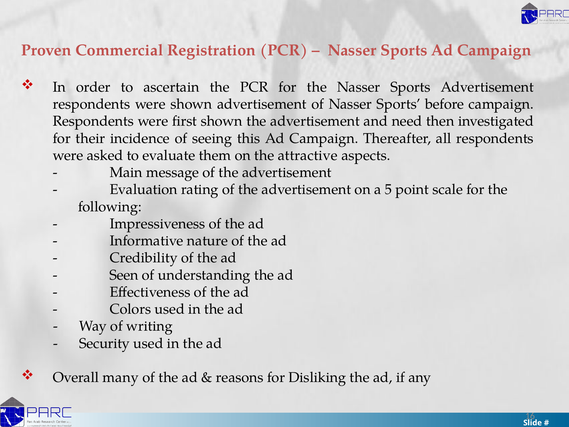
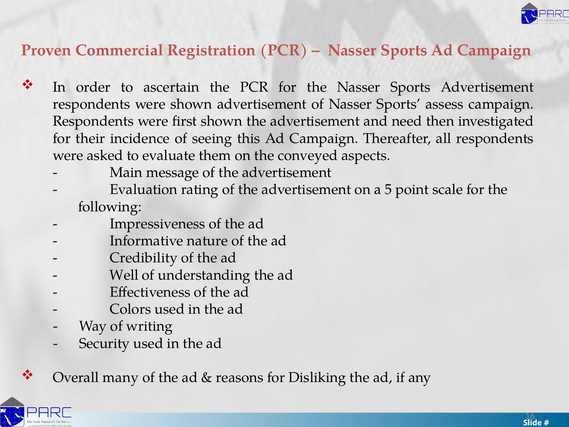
before: before -> assess (445, 104)
attractive: attractive -> conveyed (308, 155)
Seen: Seen -> Well (124, 275)
